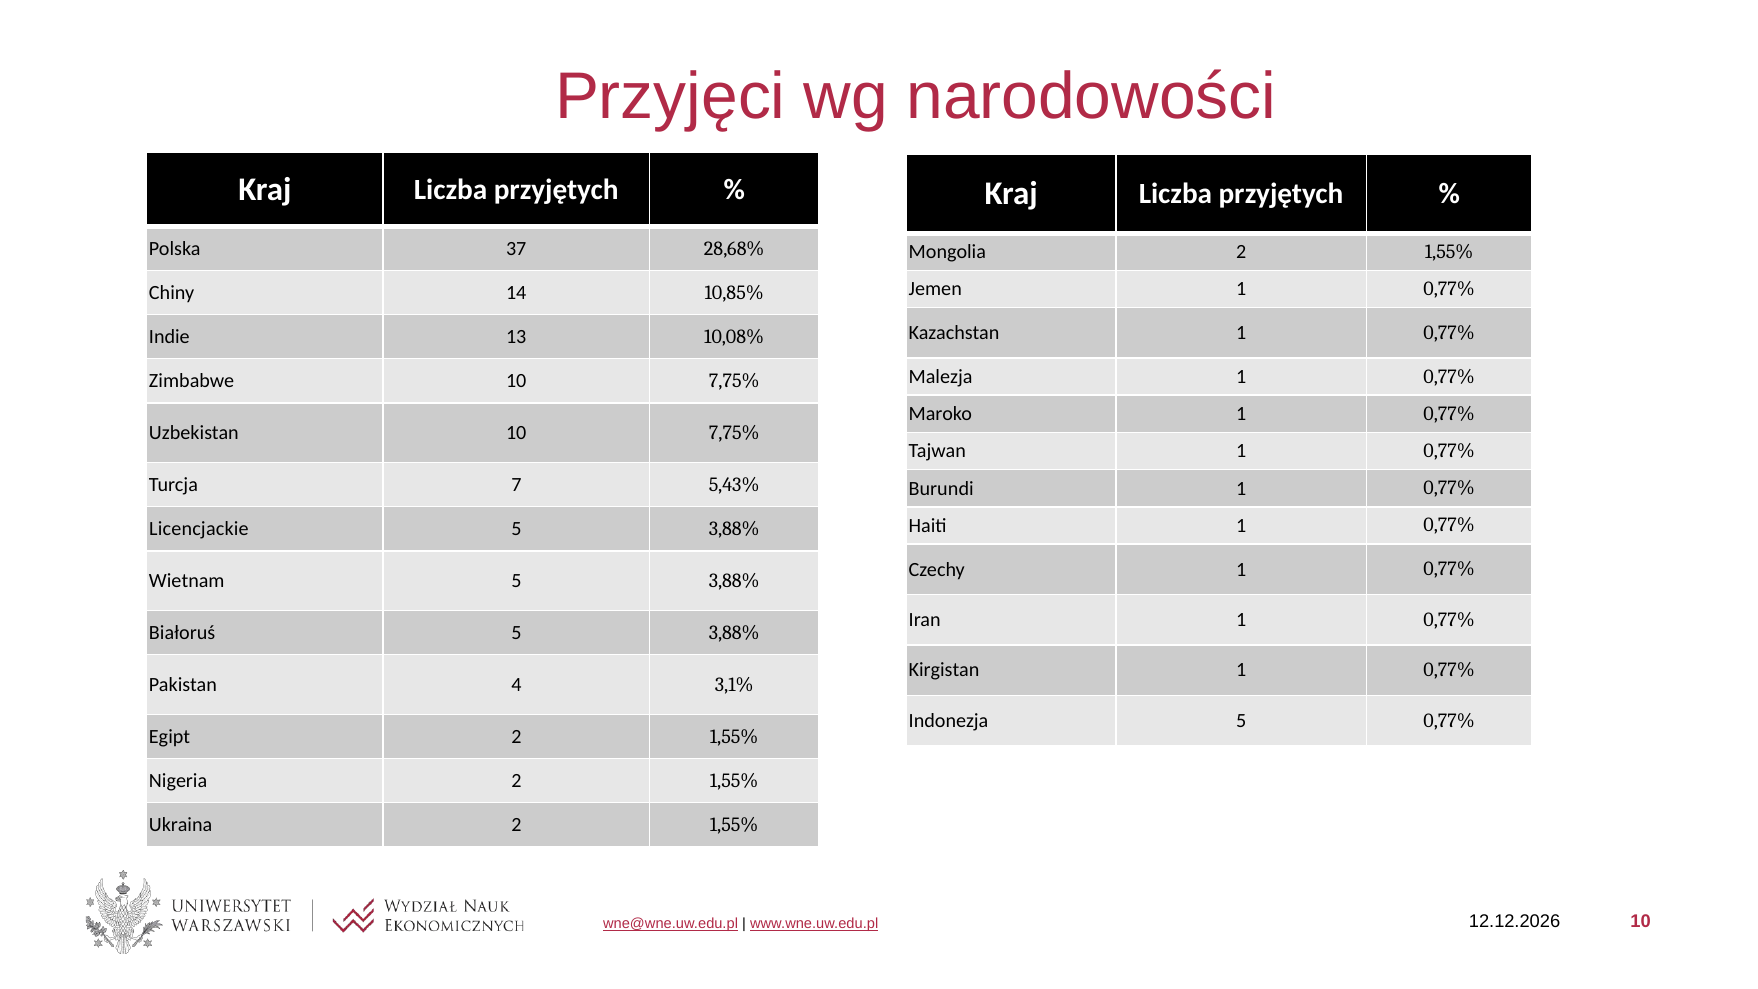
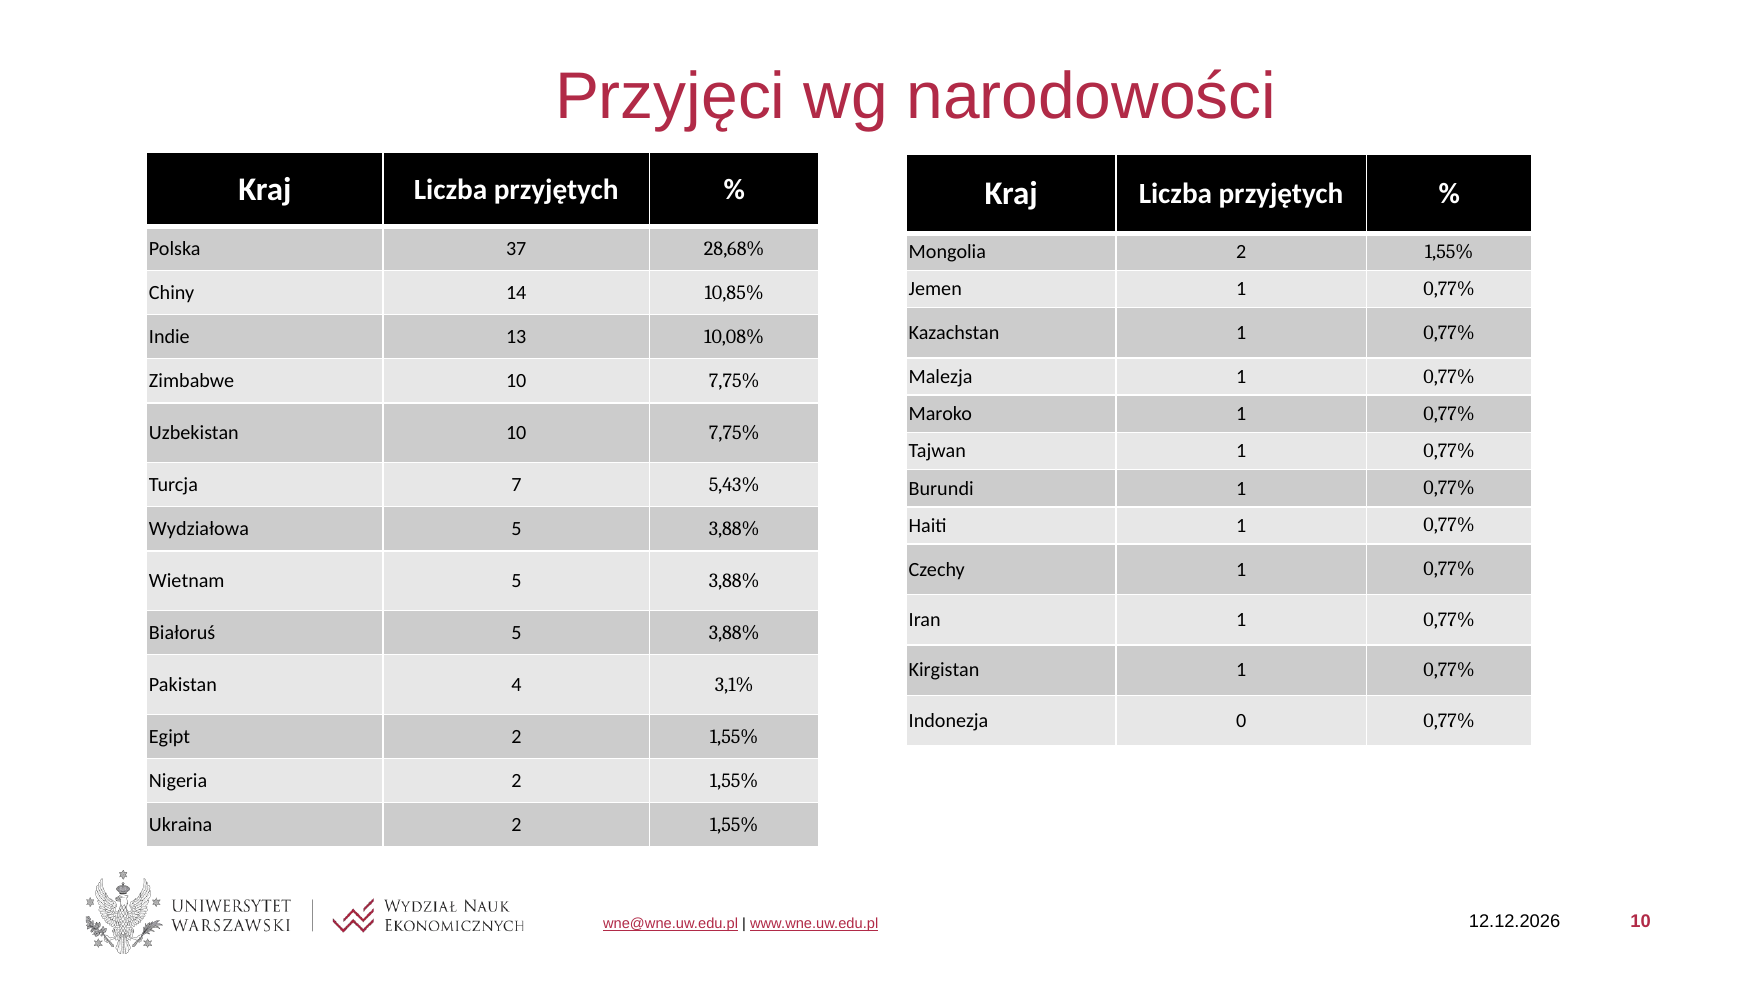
Licencjackie: Licencjackie -> Wydziałowa (199, 529)
Indonezja 5: 5 -> 0 (1241, 721)
